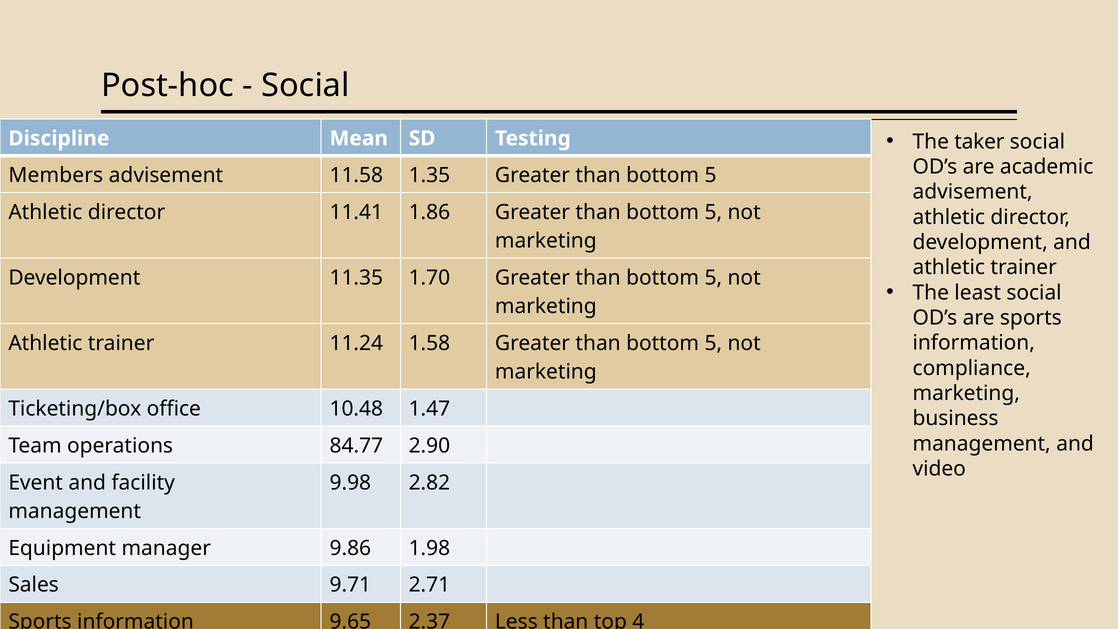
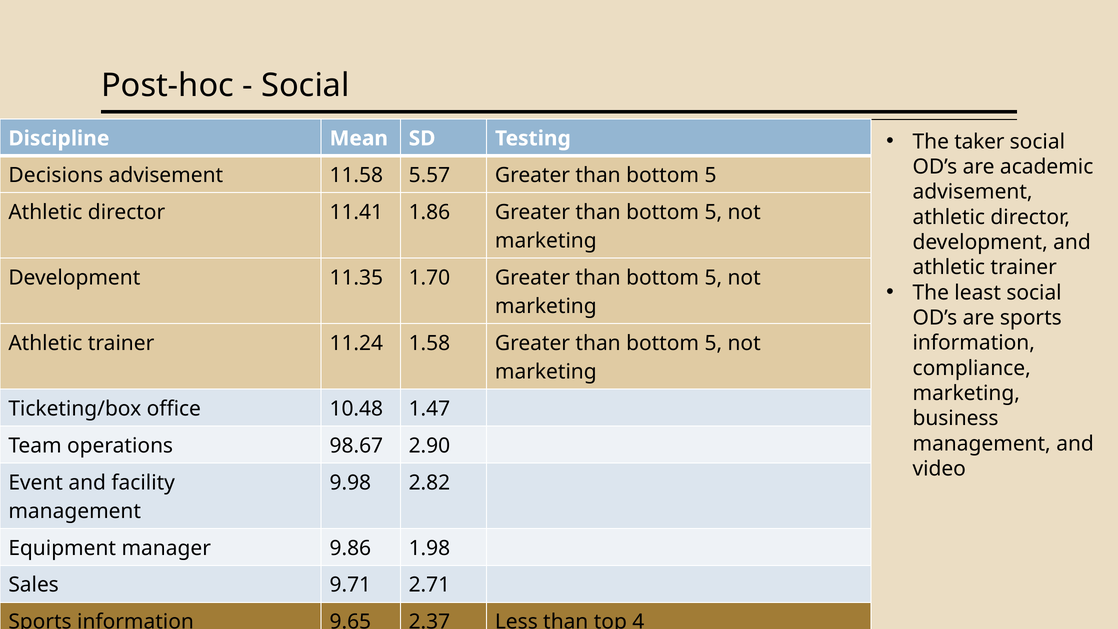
Members: Members -> Decisions (56, 175)
1.35: 1.35 -> 5.57 (429, 175)
84.77: 84.77 -> 98.67 (356, 446)
